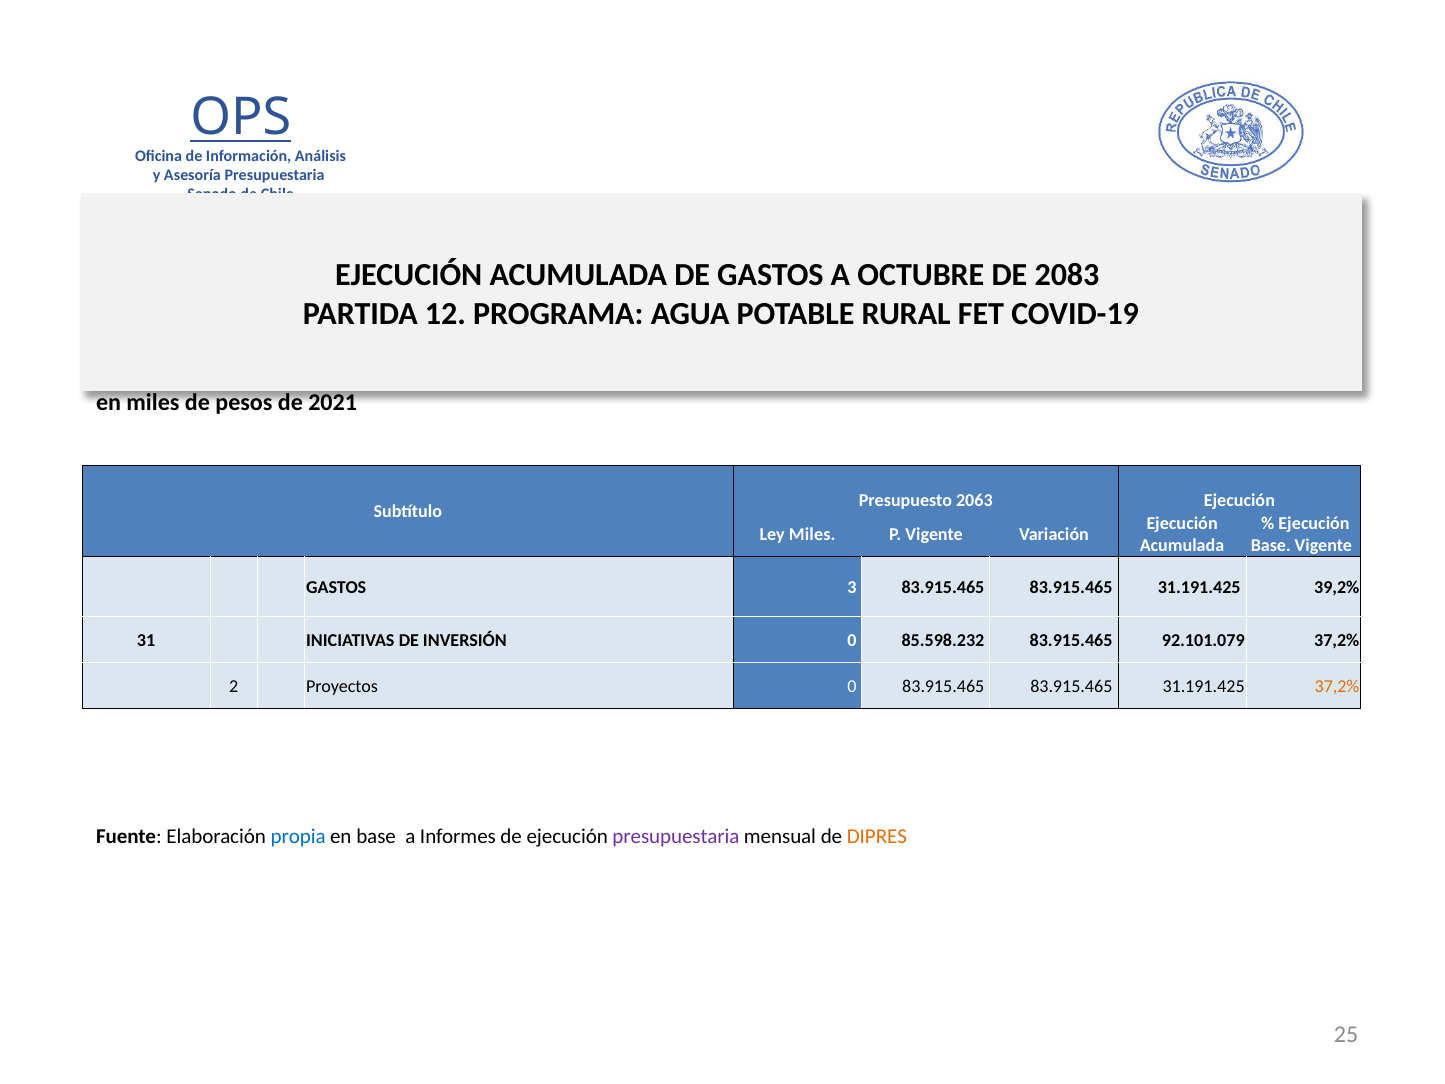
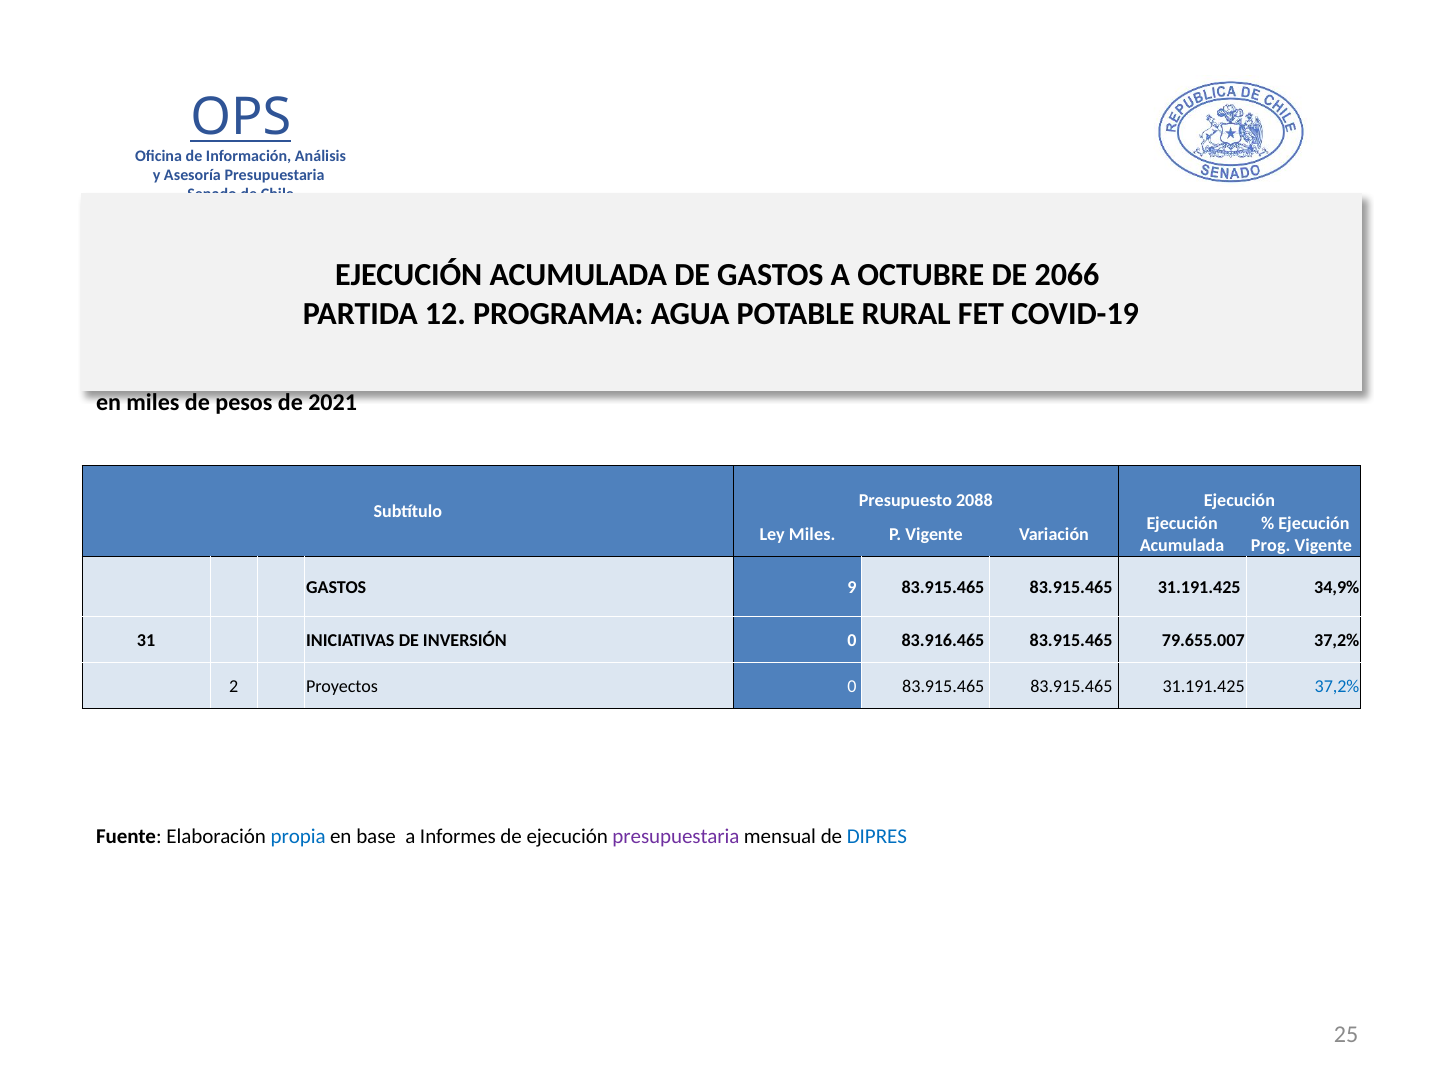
2083: 2083 -> 2066 (1067, 275)
2063: 2063 -> 2088 (974, 500)
Base: Base -> Prog (1271, 546)
3: 3 -> 9 (852, 587)
39,2%: 39,2% -> 34,9% (1337, 587)
85.598.232: 85.598.232 -> 83.916.465 (943, 640)
92.101.079: 92.101.079 -> 79.655.007 (1203, 640)
37,2% colour: orange -> blue (1337, 686)
DIPRES colour: orange -> blue (877, 836)
